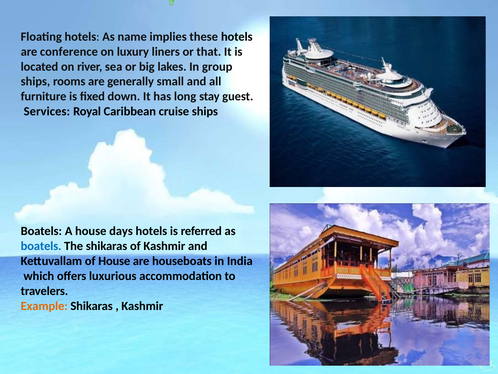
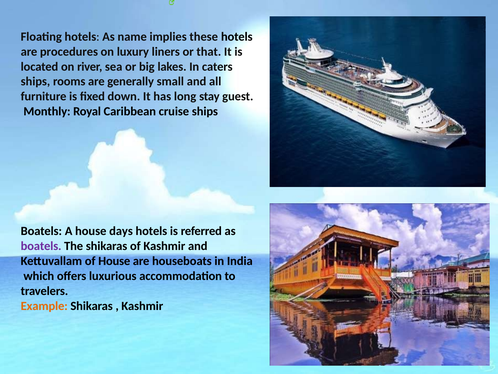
conference: conference -> procedures (69, 52)
group: group -> caters (217, 66)
Services: Services -> Monthly (47, 111)
boatels colour: blue -> purple (41, 246)
